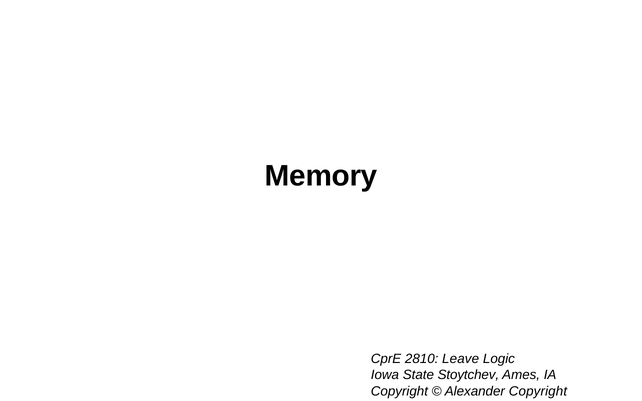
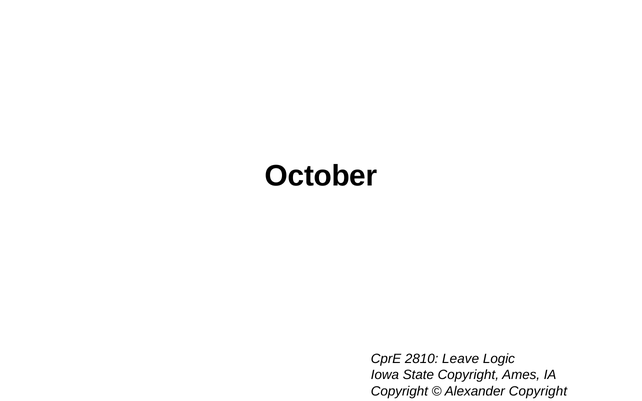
Memory: Memory -> October (321, 176)
State Stoytchev: Stoytchev -> Copyright (468, 375)
